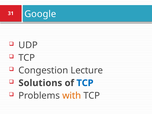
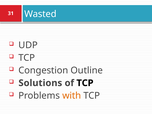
Google: Google -> Wasted (40, 14)
Lecture: Lecture -> Outline (87, 70)
TCP colour: blue -> black (85, 83)
